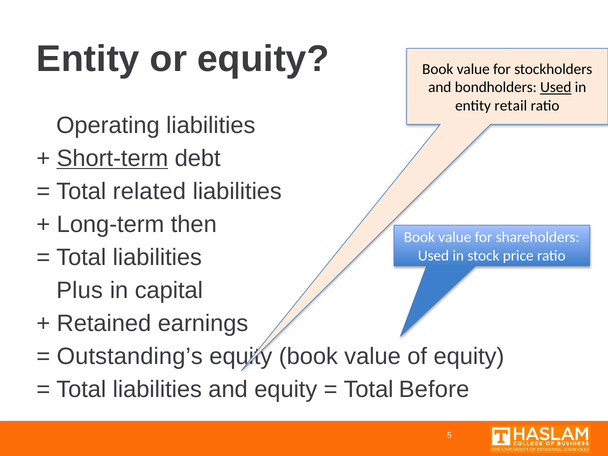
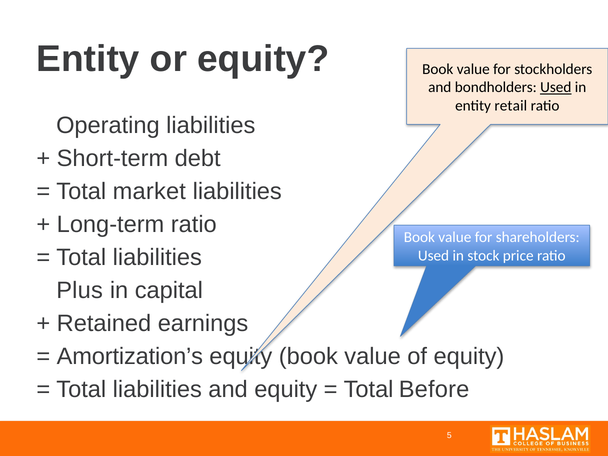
Short-term underline: present -> none (112, 158)
related: related -> market (149, 191)
Long-term then: then -> ratio (194, 224)
Outstanding’s: Outstanding’s -> Amortization’s (130, 357)
